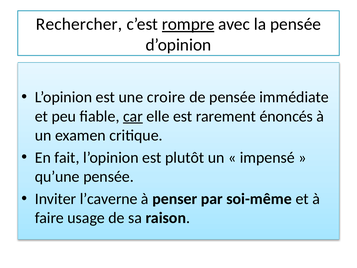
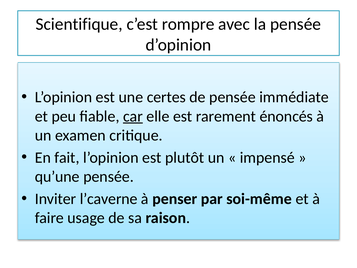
Rechercher: Rechercher -> Scientifique (79, 24)
rompre underline: present -> none (188, 24)
croire: croire -> certes (166, 97)
